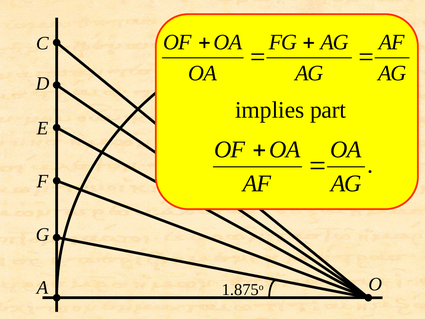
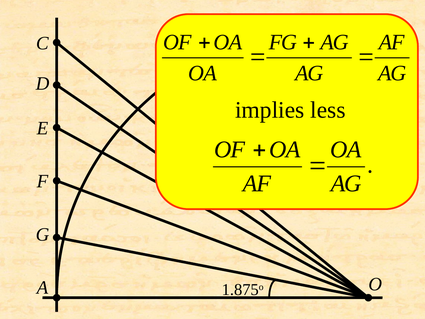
part: part -> less (328, 110)
